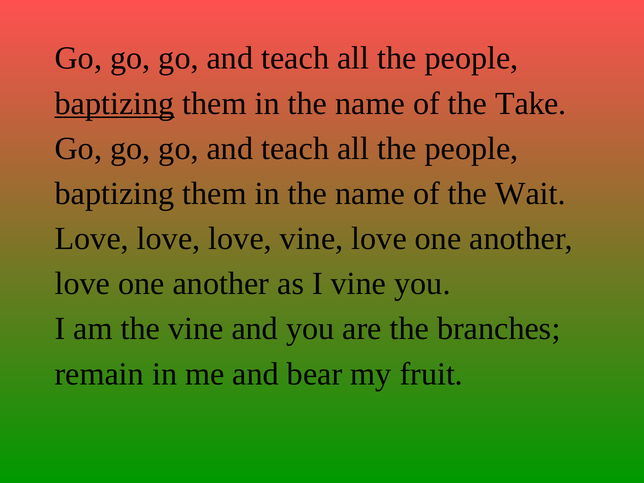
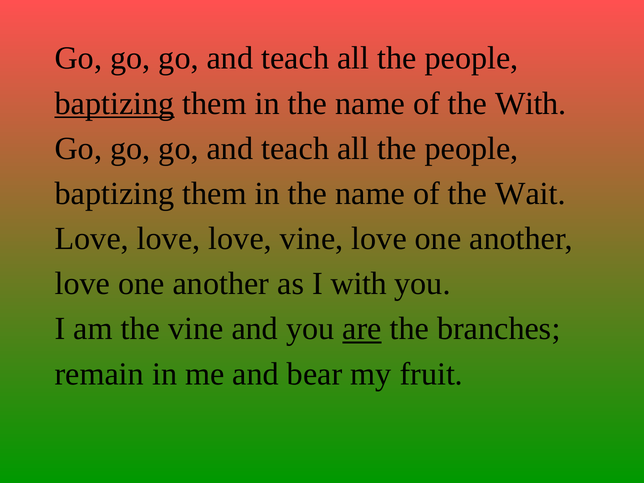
the Take: Take -> With (531, 103)
I vine: vine -> with (359, 284)
are underline: none -> present (362, 329)
